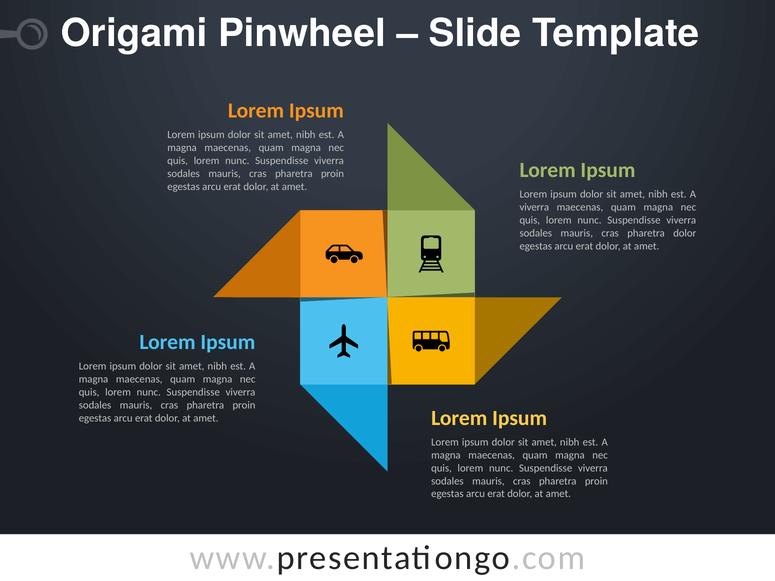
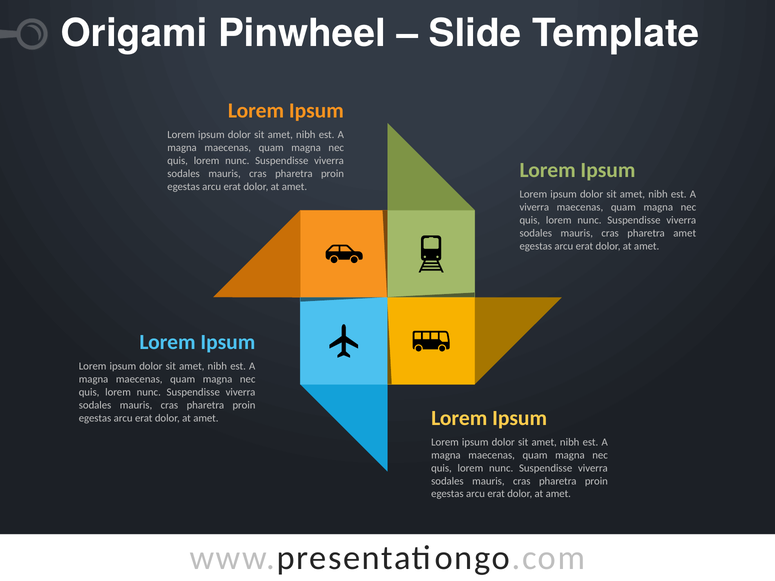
pharetra dolor: dolor -> amet (685, 233)
